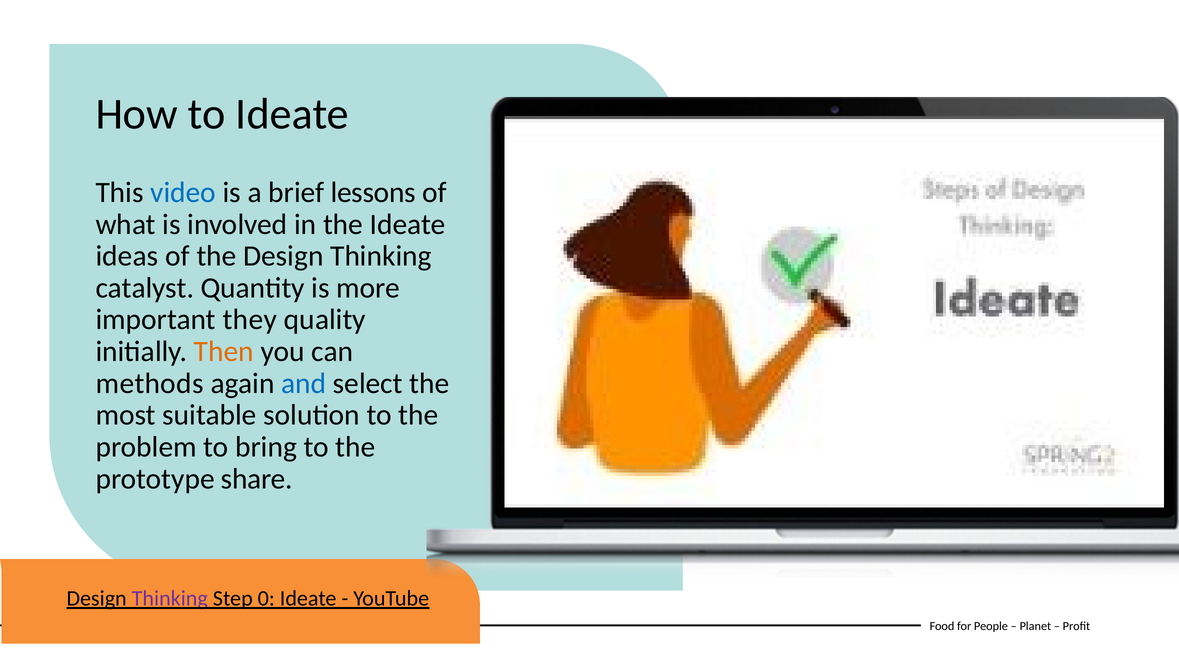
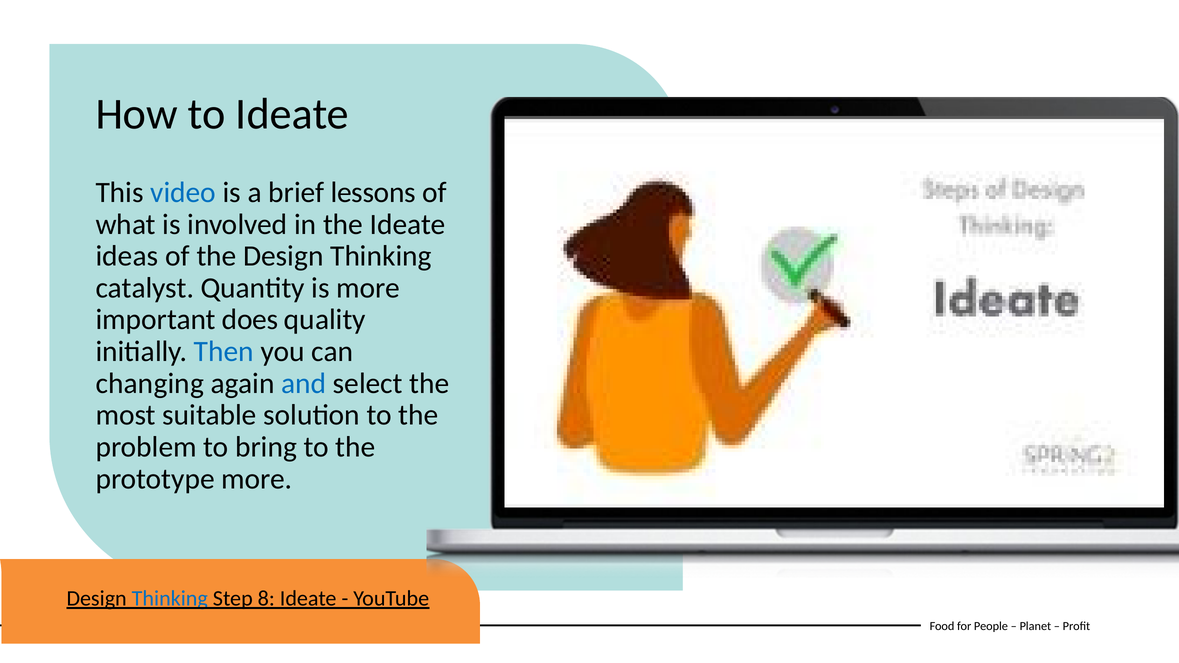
they: they -> does (250, 320)
Then colour: orange -> blue (224, 352)
methods: methods -> changing (150, 383)
prototype share: share -> more (257, 479)
Thinking colour: purple -> blue (170, 598)
0: 0 -> 8 (266, 598)
